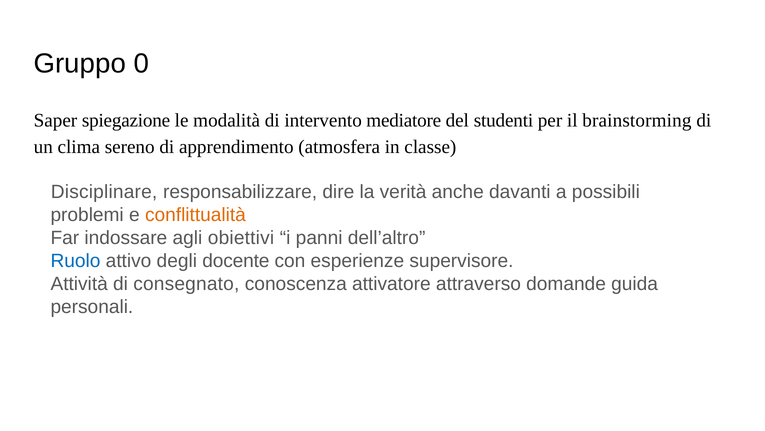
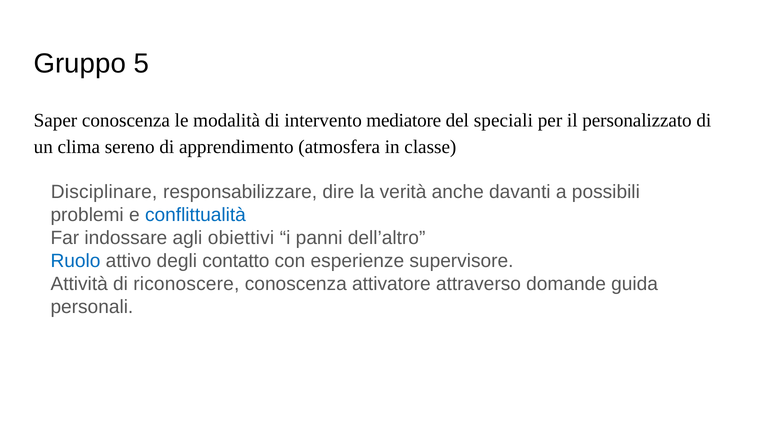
0: 0 -> 5 (141, 63)
Saper spiegazione: spiegazione -> conoscenza (126, 120)
studenti: studenti -> speciali (503, 120)
brainstorming: brainstorming -> personalizzato (637, 120)
conflittualità colour: orange -> blue (195, 215)
docente: docente -> contatto (236, 260)
consegnato: consegnato -> riconoscere (186, 283)
